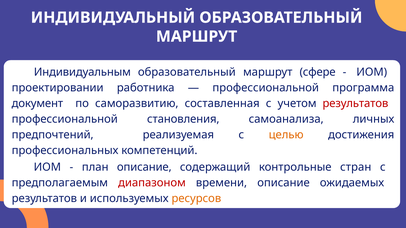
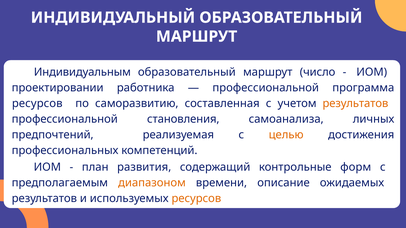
сфере: сфере -> число (318, 72)
документ: документ -> ресурсов (37, 104)
результатов colour: red -> orange (355, 104)
план описание: описание -> развития (144, 167)
стран: стран -> форм (356, 167)
диапазоном colour: red -> orange (152, 183)
